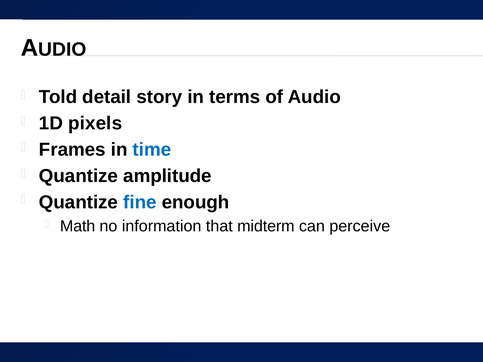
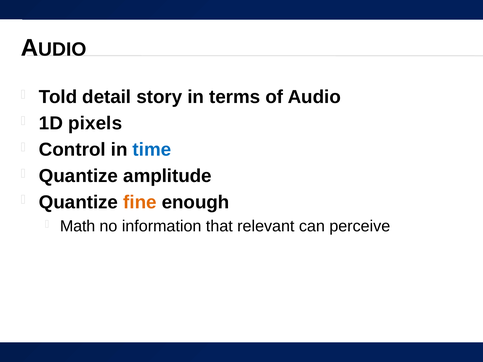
Frames: Frames -> Control (72, 150)
fine colour: blue -> orange (140, 202)
midterm: midterm -> relevant (266, 226)
